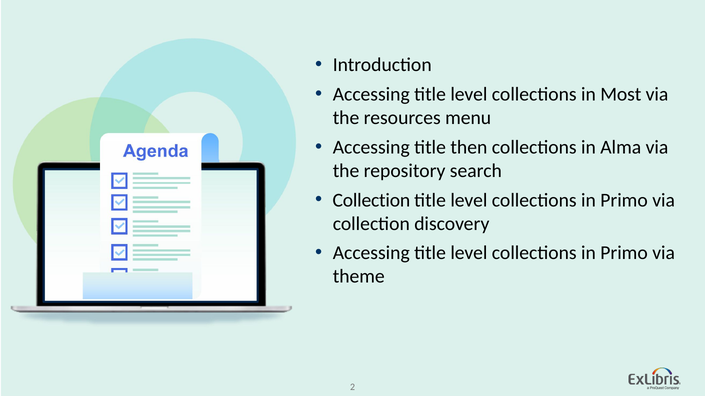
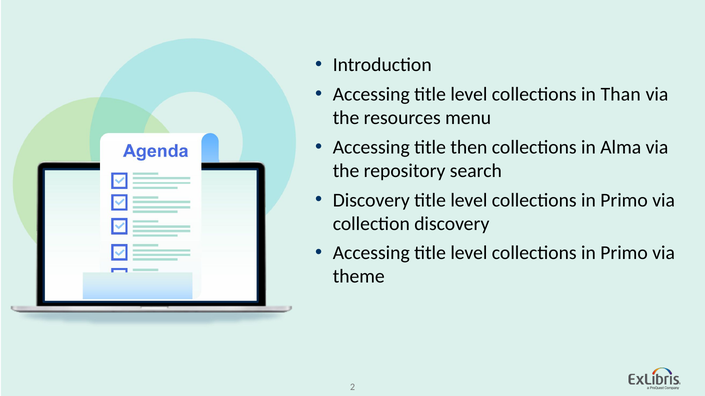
Most: Most -> Than (621, 94)
Collection: Collection -> Discovery (371, 200)
